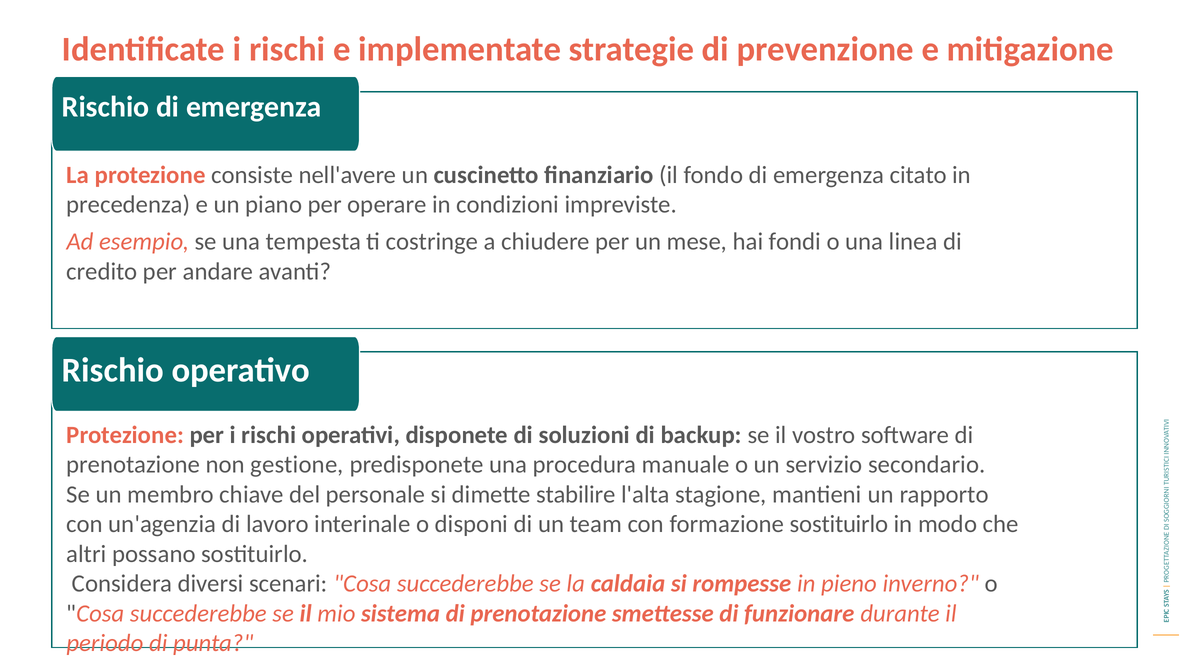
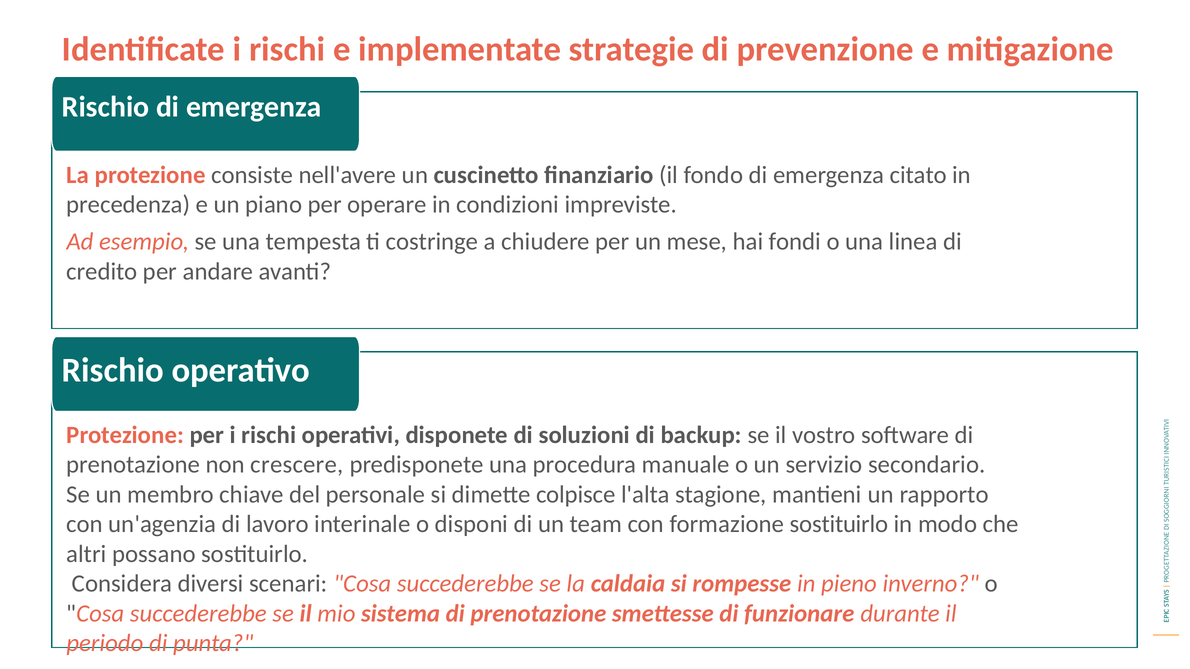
gestione: gestione -> crescere (297, 465)
stabilire: stabilire -> colpisce (576, 495)
